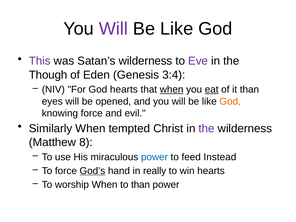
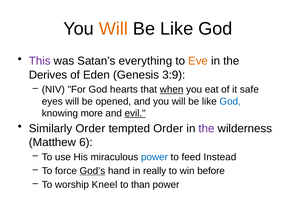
Will colour: purple -> orange (113, 29)
Satan’s wilderness: wilderness -> everything (145, 61)
Eve colour: purple -> orange (198, 61)
Though: Though -> Derives (48, 75)
3:4: 3:4 -> 3:9 (174, 75)
eat underline: present -> none (212, 90)
it than: than -> safe (249, 90)
God colour: orange -> blue (230, 101)
knowing force: force -> more (92, 113)
evil underline: none -> present (135, 113)
Similarly When: When -> Order (90, 128)
tempted Christ: Christ -> Order (168, 128)
8: 8 -> 6 (86, 142)
win hearts: hearts -> before (211, 171)
worship When: When -> Kneel (104, 185)
